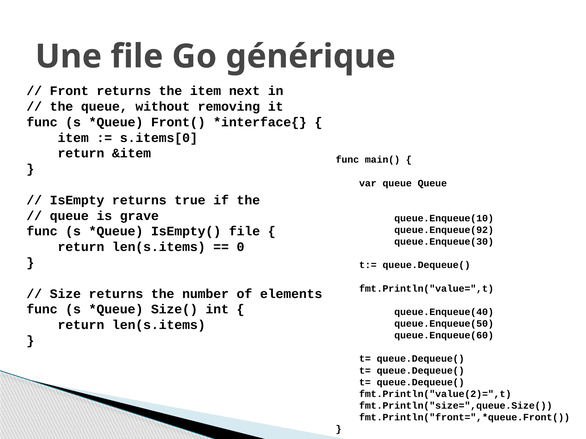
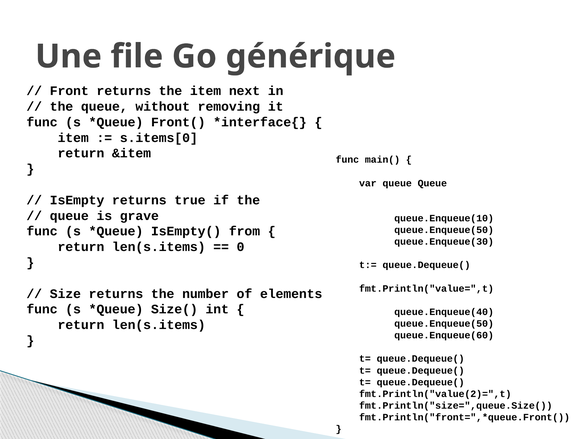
queue.Enqueue(92: queue.Enqueue(92 -> queue.Enqueue(50 (444, 230)
IsEmpty( file: file -> from (245, 232)
